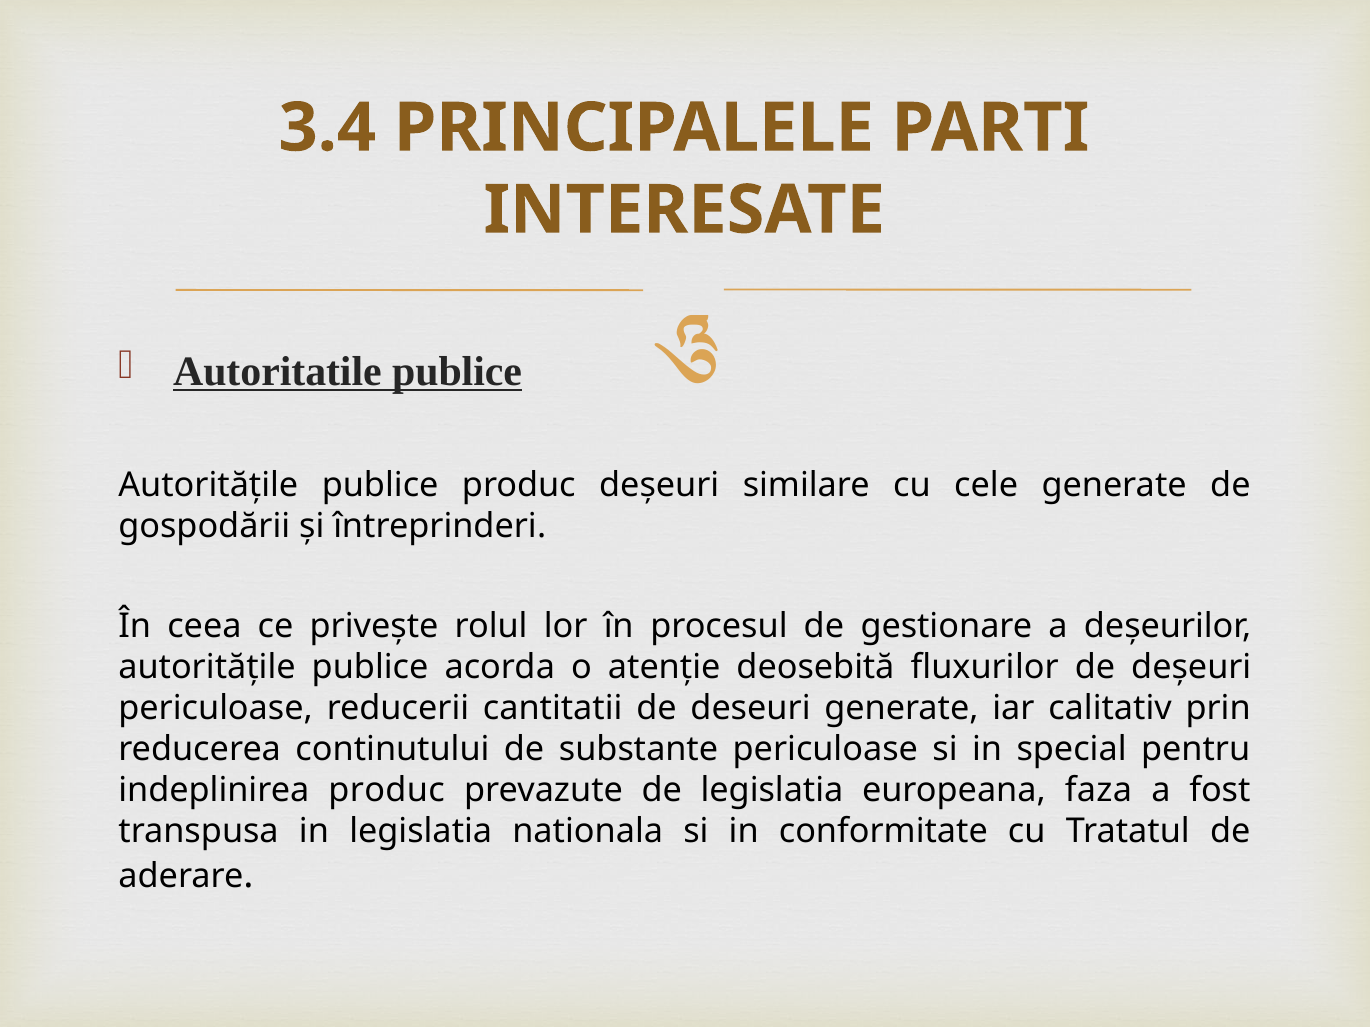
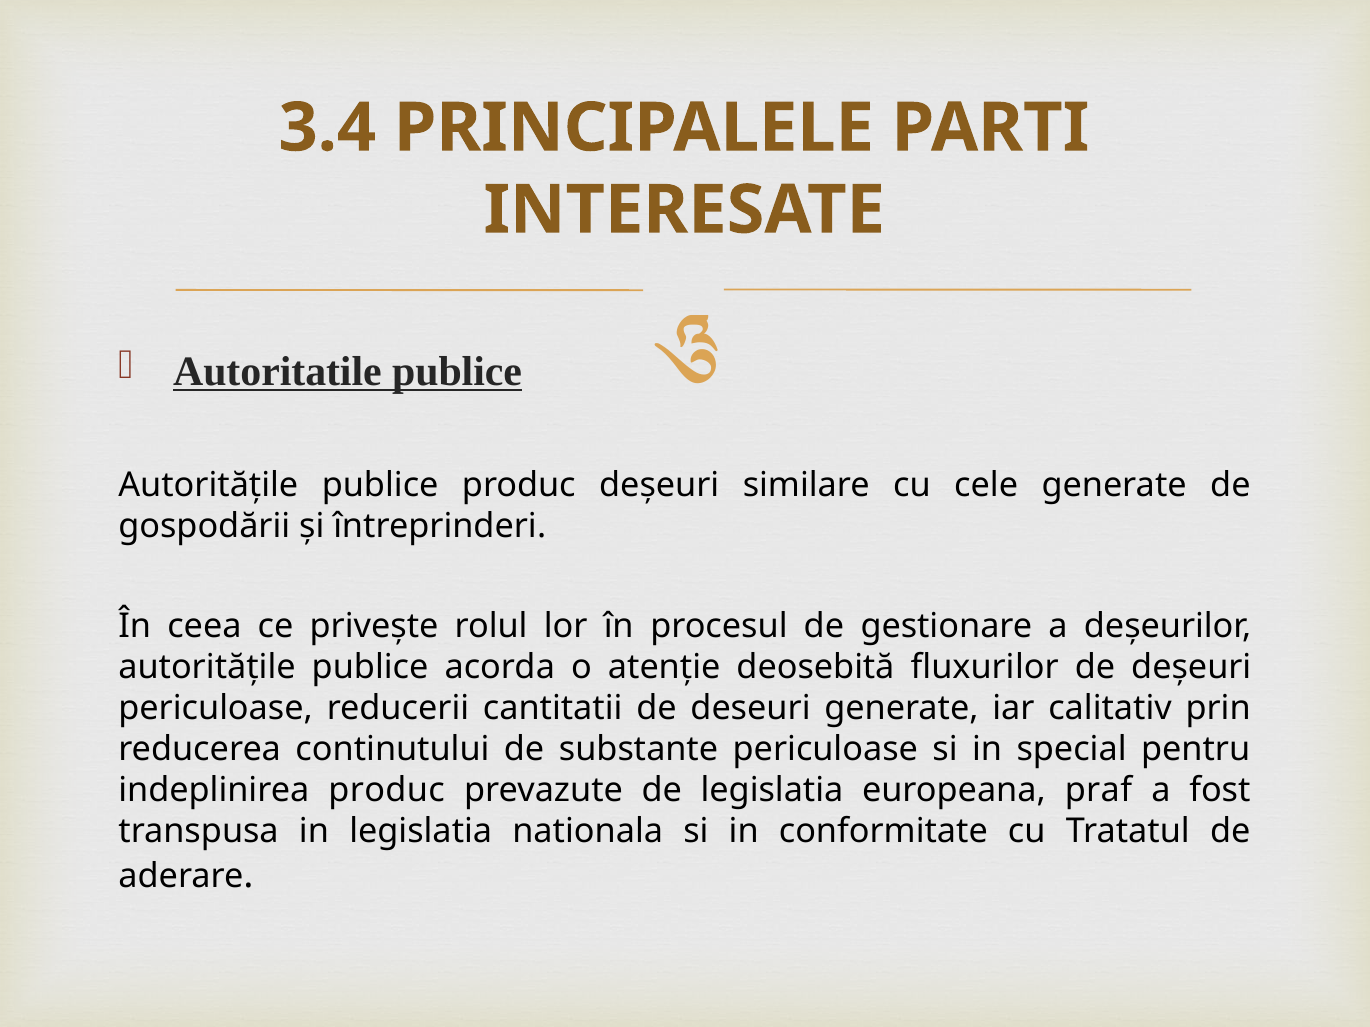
faza: faza -> praf (1098, 790)
